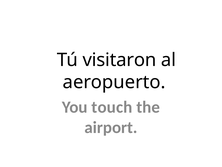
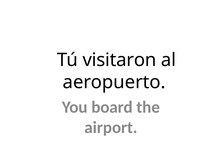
touch: touch -> board (112, 107)
